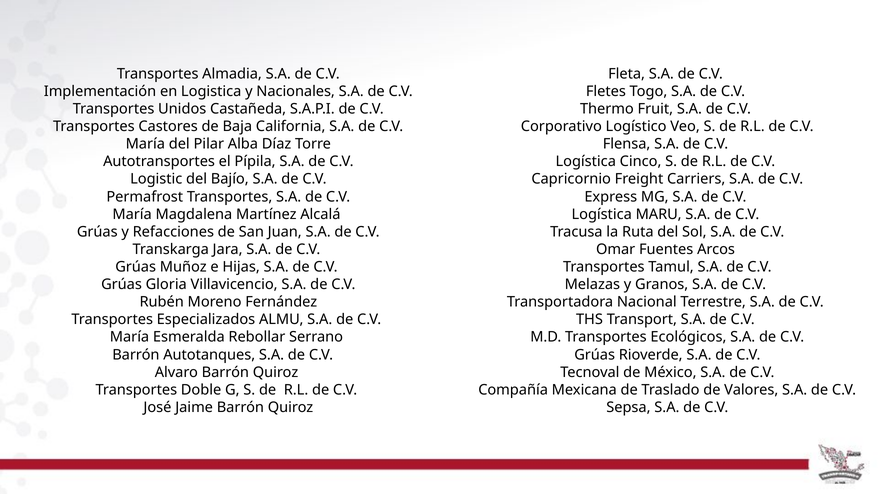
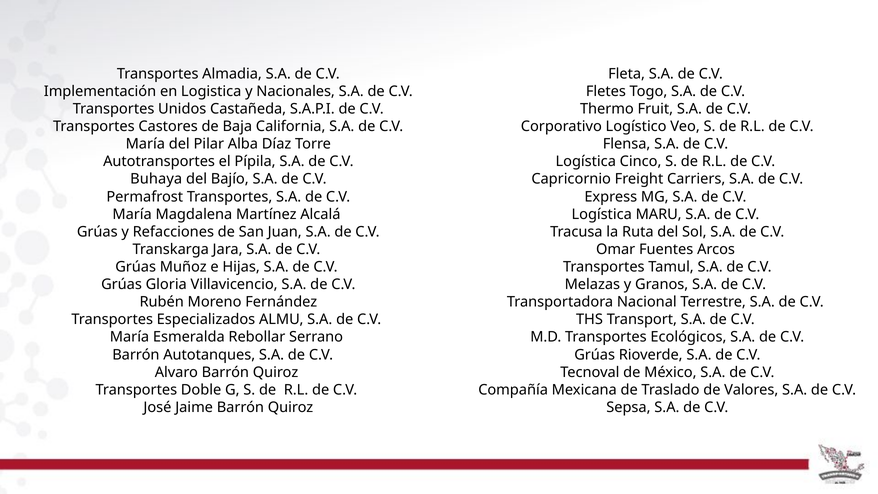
Logistic: Logistic -> Buhaya (156, 179)
